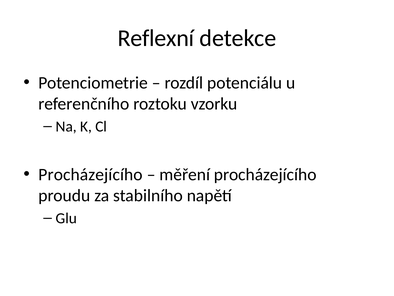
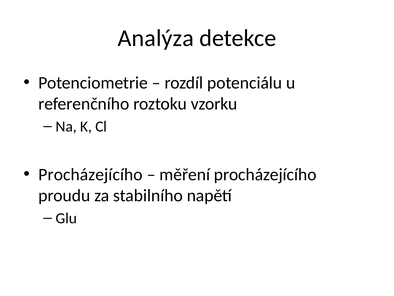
Reflexní: Reflexní -> Analýza (156, 38)
